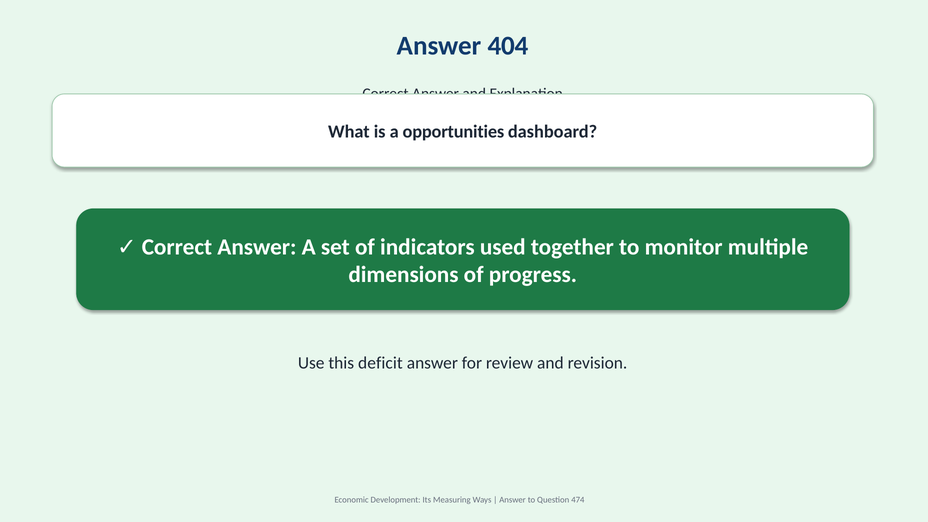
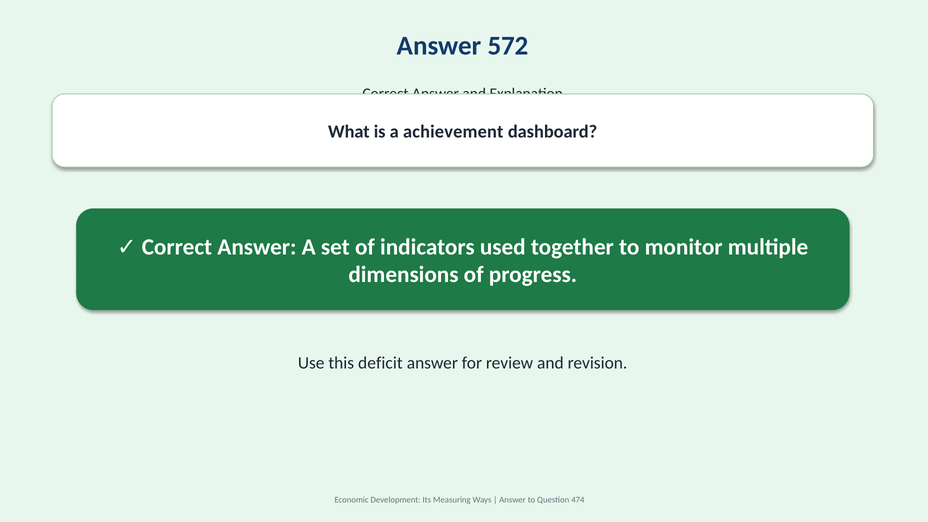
404: 404 -> 572 (508, 46)
opportunities: opportunities -> achievement (453, 132)
